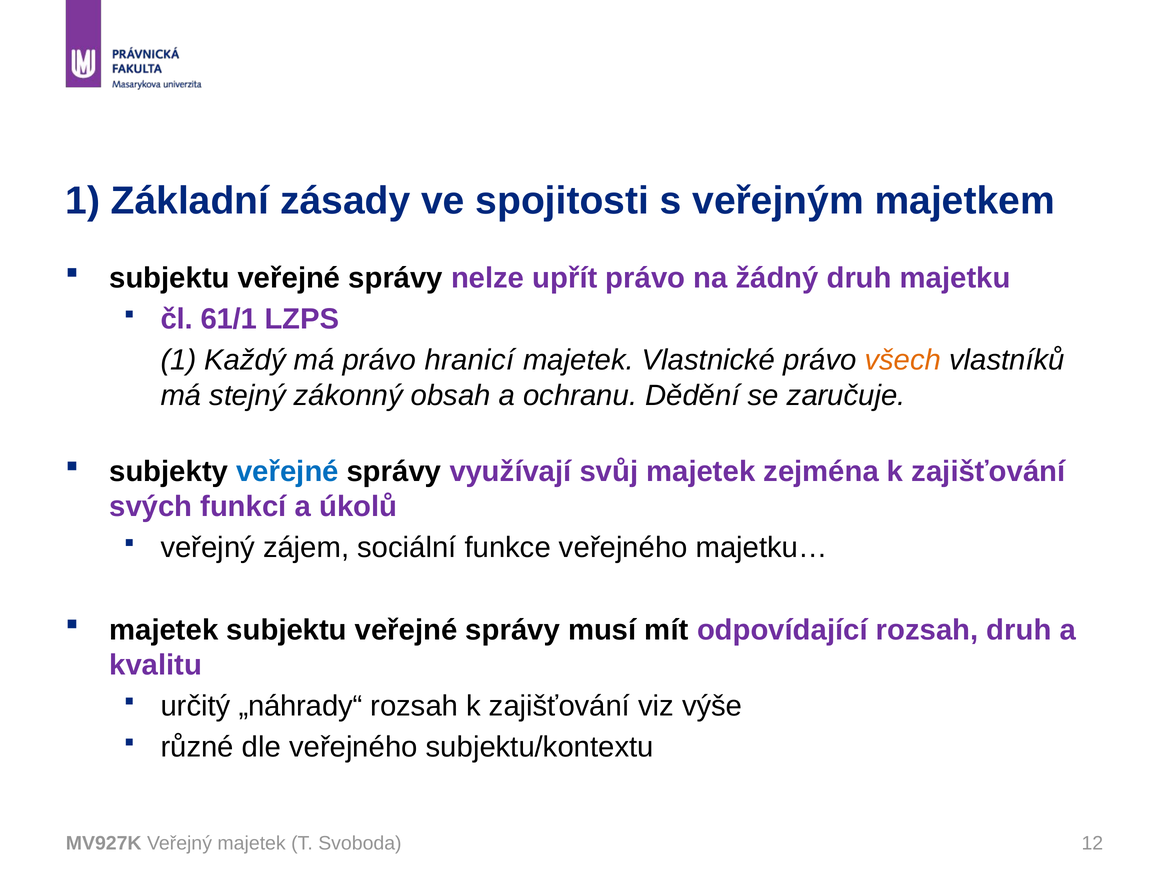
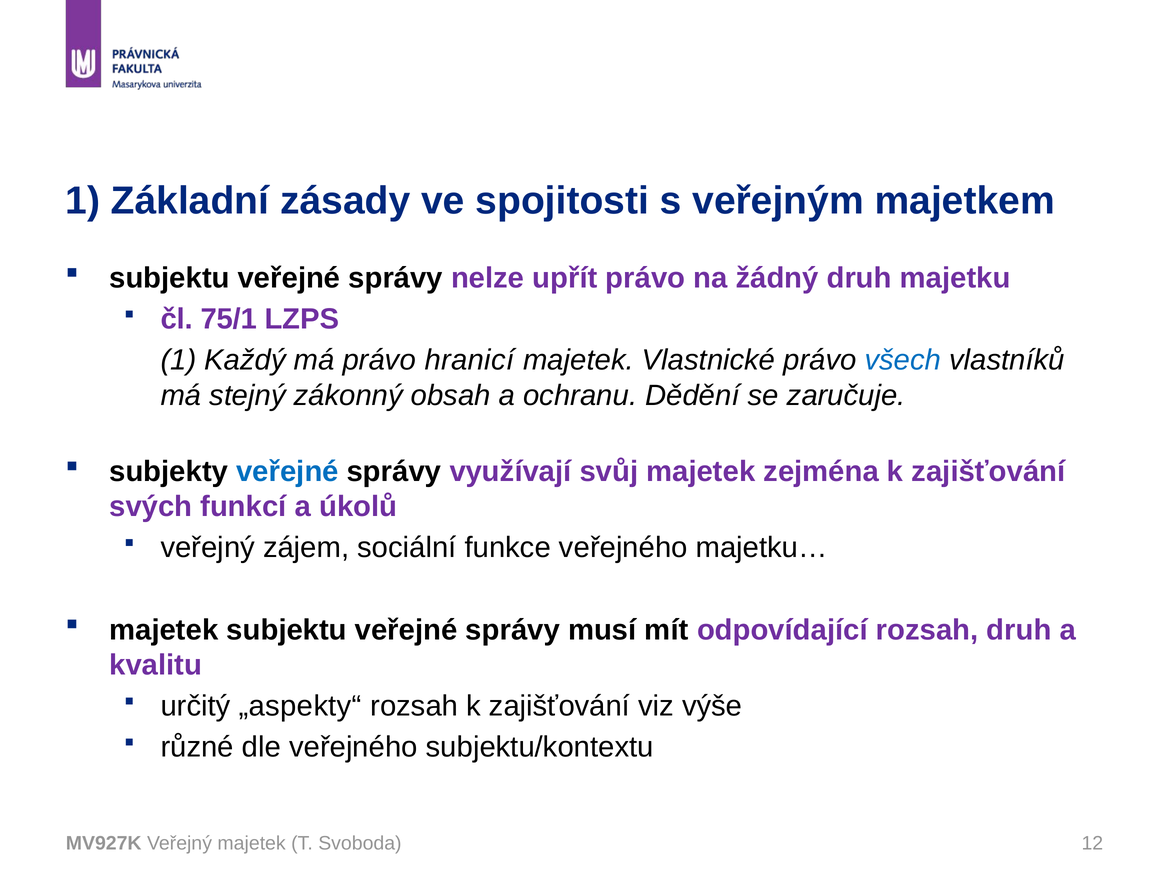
61/1: 61/1 -> 75/1 (229, 319)
všech colour: orange -> blue (903, 360)
„náhrady“: „náhrady“ -> „aspekty“ (300, 706)
